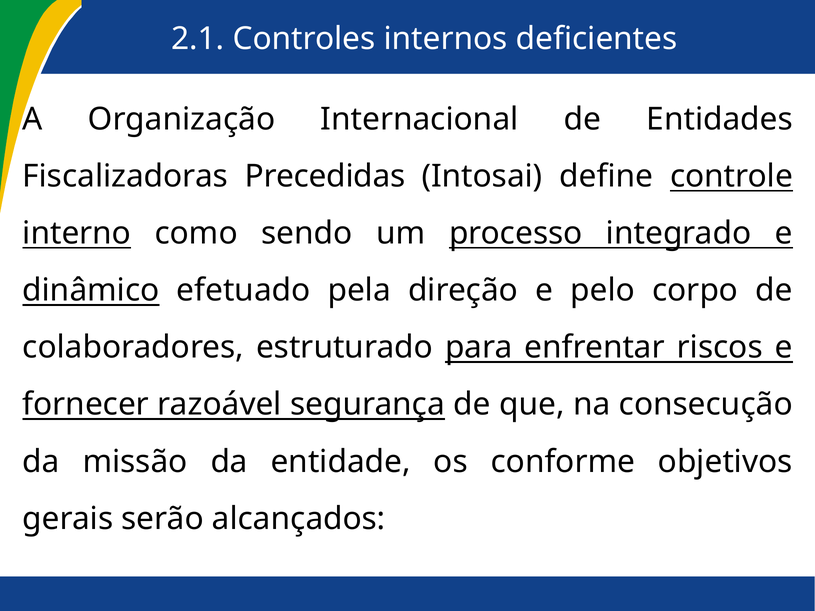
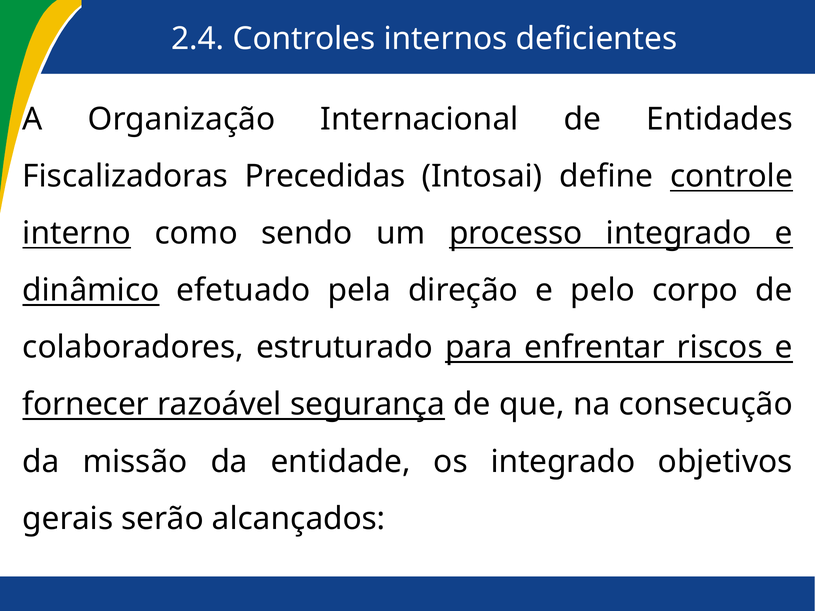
2.1: 2.1 -> 2.4 (198, 39)
os conforme: conforme -> integrado (563, 462)
